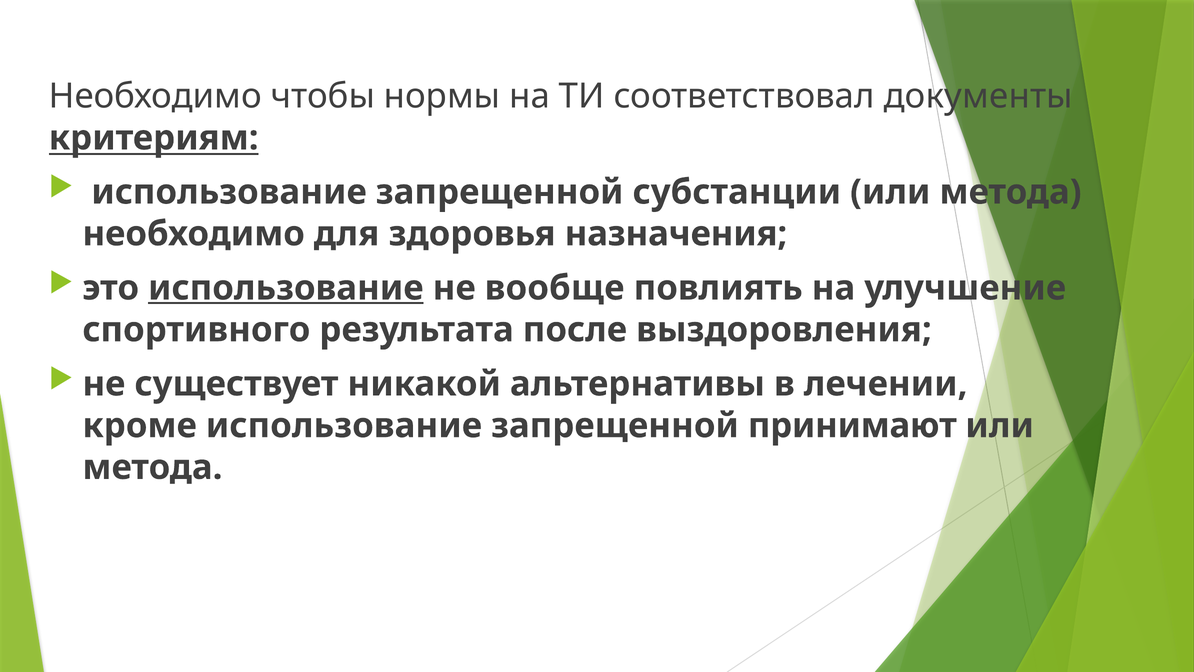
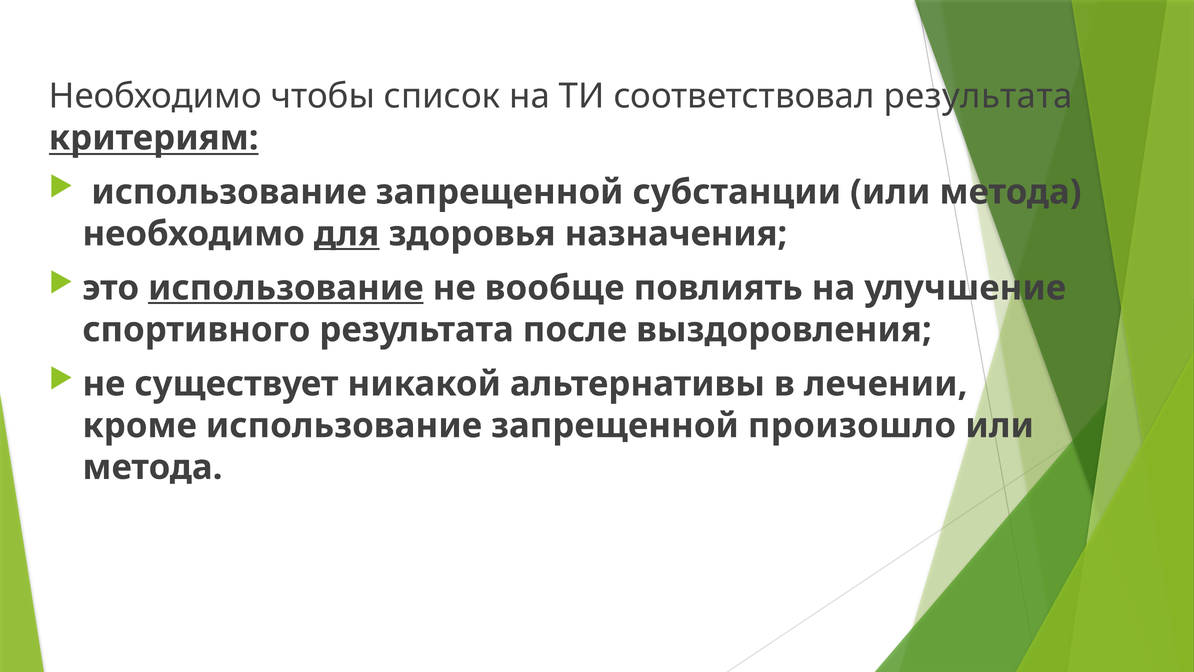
нормы: нормы -> список (442, 96)
соответствовал документы: документы -> результата (978, 96)
для underline: none -> present (347, 234)
принимают: принимают -> произошло (852, 425)
